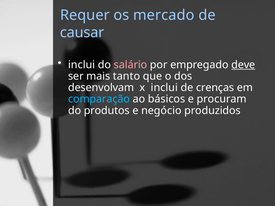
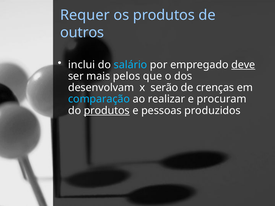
os mercado: mercado -> produtos (164, 15)
causar: causar -> outros (82, 33)
salário colour: pink -> light blue (130, 65)
tanto: tanto -> pelos (127, 76)
x inclui: inclui -> serão (164, 88)
básicos: básicos -> realizar (167, 99)
produtos underline: none -> present (107, 111)
negócio: negócio -> pessoas (161, 111)
